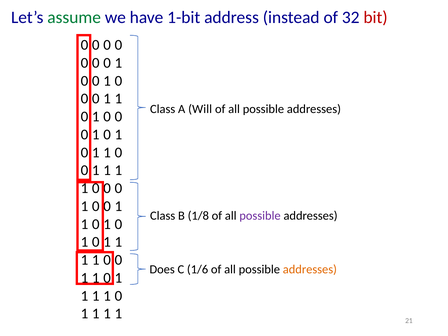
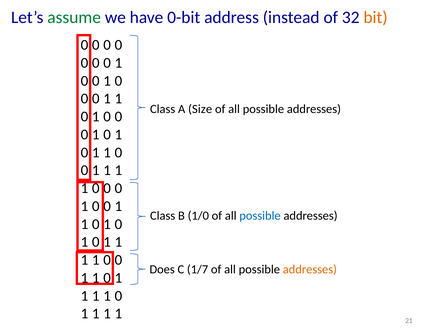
1-bit: 1-bit -> 0-bit (184, 17)
bit colour: red -> orange (376, 17)
Will: Will -> Size (200, 109)
1/8: 1/8 -> 1/0 (198, 216)
possible colour: purple -> blue (260, 216)
1/6: 1/6 -> 1/7 (198, 269)
